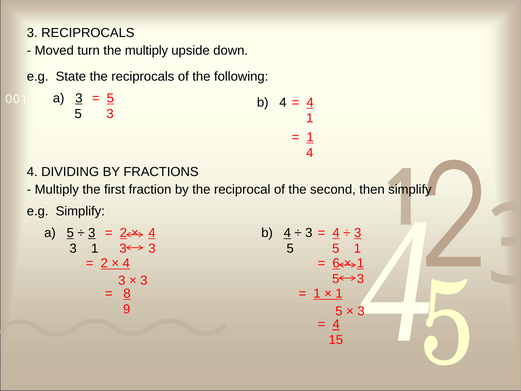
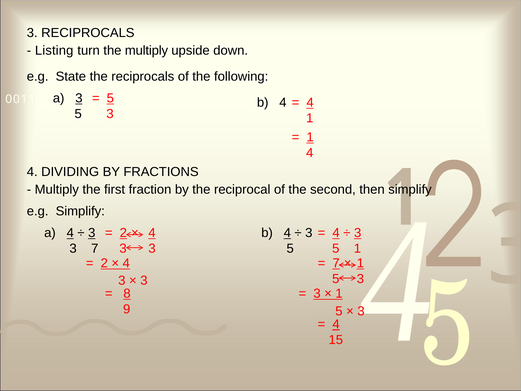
Moved: Moved -> Listing (54, 50)
a 5: 5 -> 4 (70, 233)
3 1: 1 -> 7 (95, 248)
6: 6 -> 7 (336, 263)
1: 1 -> 3 (317, 293)
